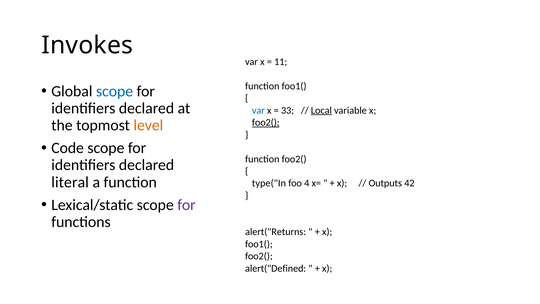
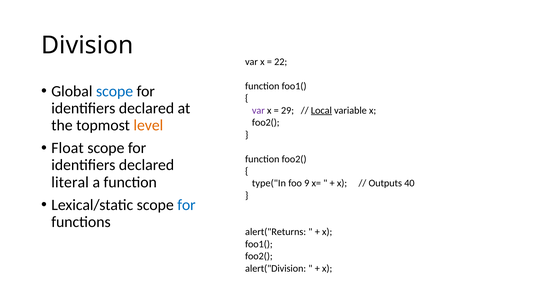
Invokes: Invokes -> Division (87, 45)
11: 11 -> 22 (281, 62)
var colour: blue -> purple (258, 110)
33: 33 -> 29 (288, 110)
foo2( underline: present -> none (266, 122)
Code: Code -> Float (68, 148)
4: 4 -> 9 (307, 183)
42: 42 -> 40 (409, 183)
for colour: purple -> blue (186, 205)
alert("Defined: alert("Defined -> alert("Division (276, 268)
